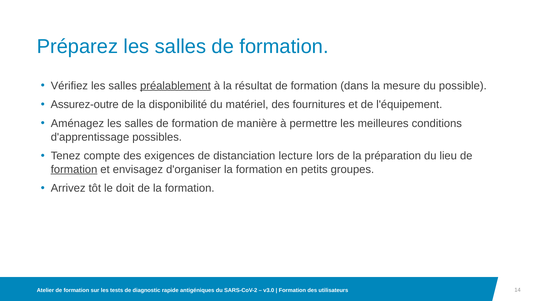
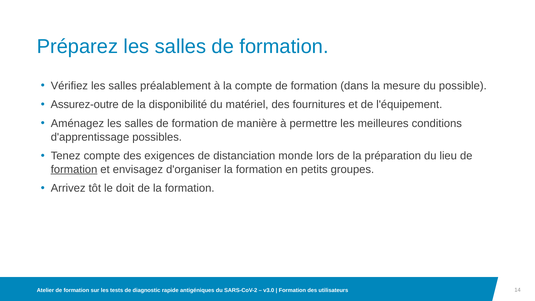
préalablement underline: present -> none (175, 86)
la résultat: résultat -> compte (253, 86)
lecture: lecture -> monde (296, 156)
